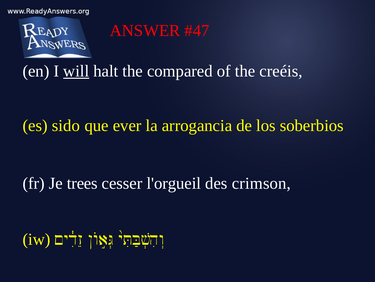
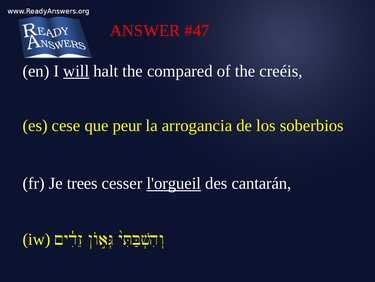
sido: sido -> cese (66, 125)
ever: ever -> peur (127, 125)
l'orgueil underline: none -> present (174, 183)
crimson: crimson -> cantarán (261, 183)
